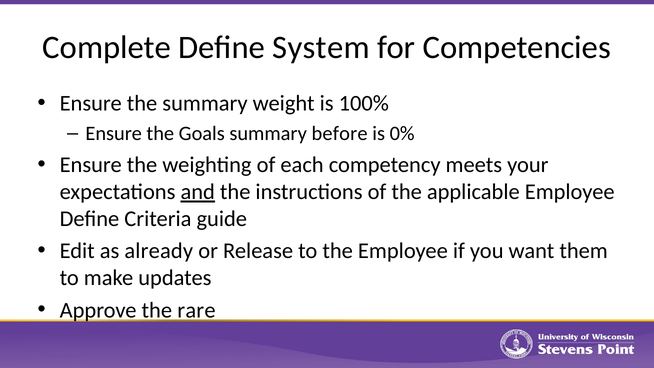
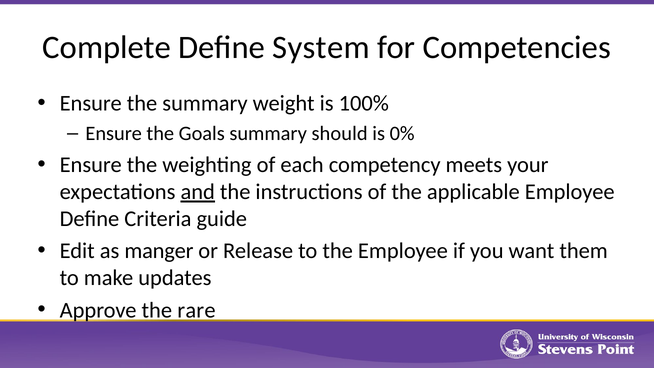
before: before -> should (340, 134)
already: already -> manger (159, 251)
